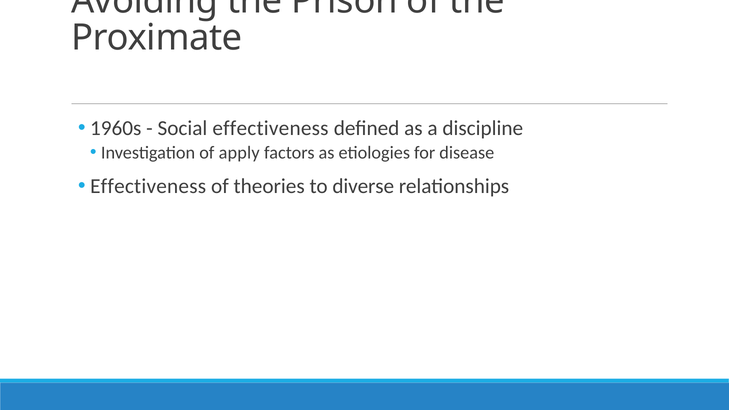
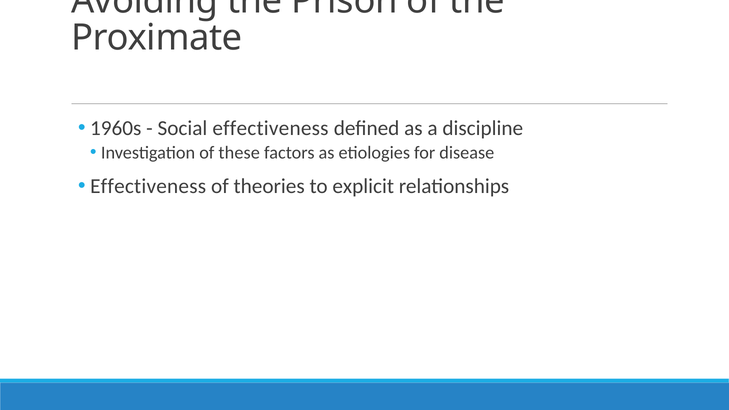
apply: apply -> these (239, 153)
diverse: diverse -> explicit (363, 186)
